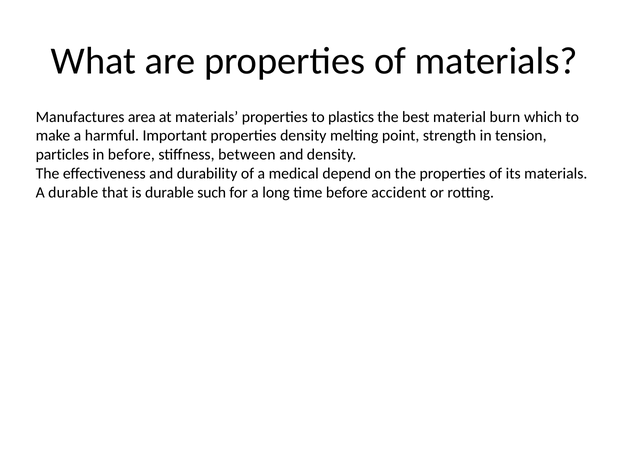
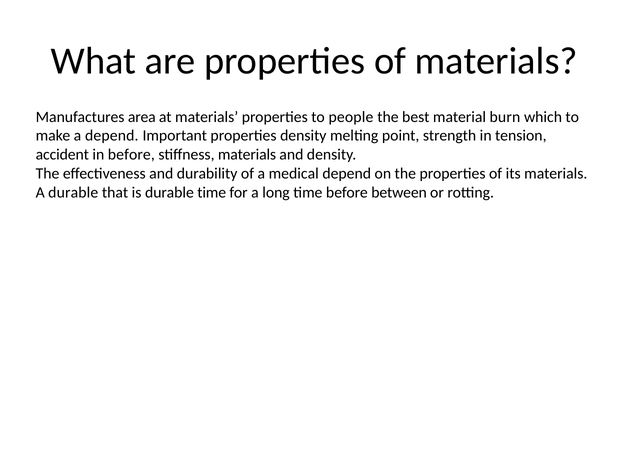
plastics: plastics -> people (351, 117)
a harmful: harmful -> depend (112, 136)
particles: particles -> accident (62, 155)
stiffness between: between -> materials (247, 155)
durable such: such -> time (212, 192)
accident: accident -> between (399, 192)
